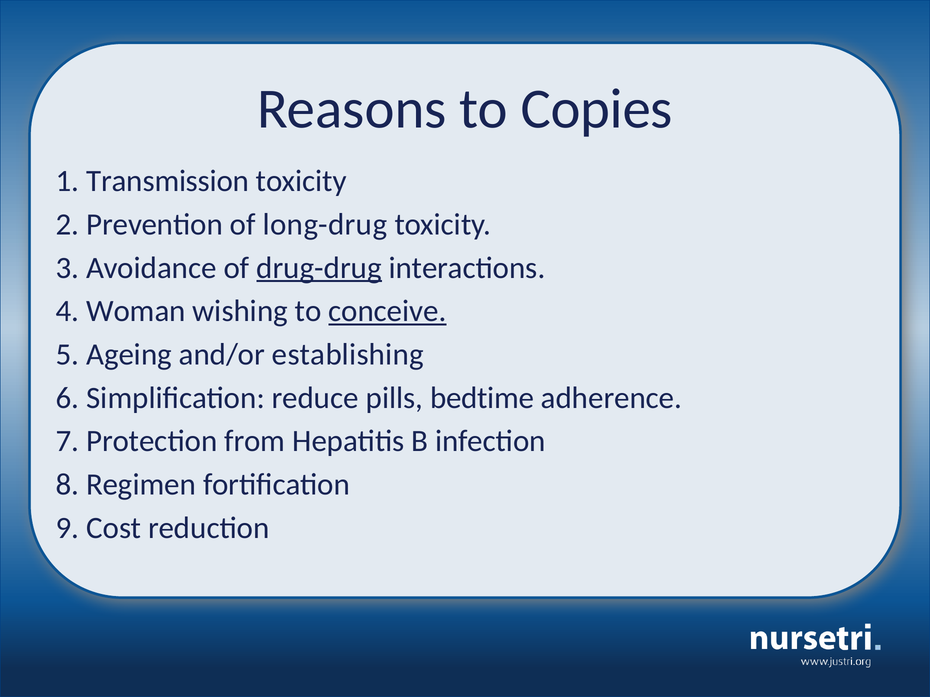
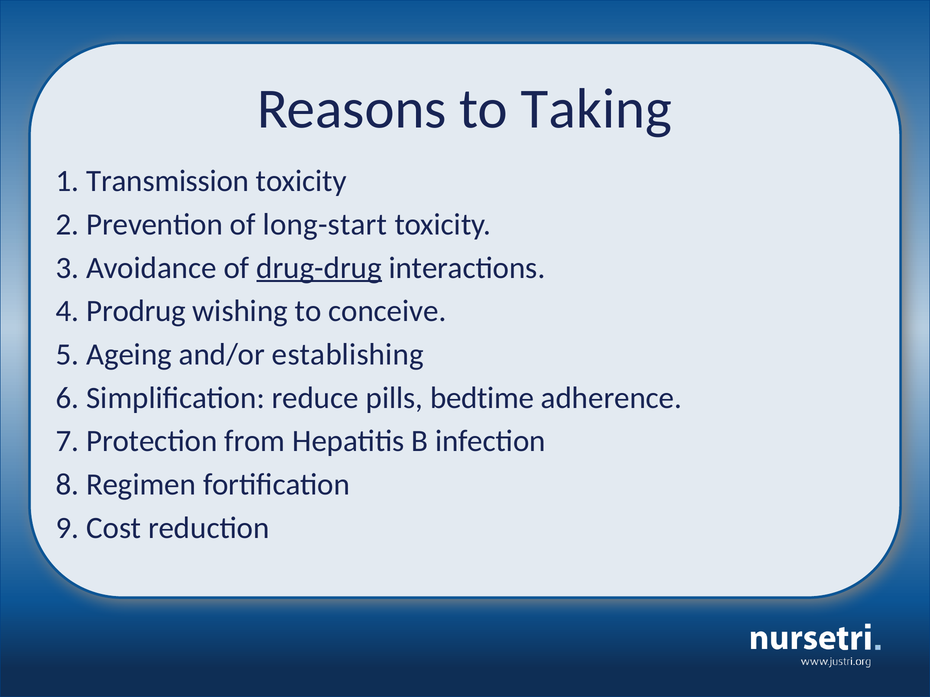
Copies: Copies -> Taking (596, 109)
long-drug: long-drug -> long-start (325, 225)
Woman: Woman -> Prodrug (136, 311)
conceive underline: present -> none (387, 311)
